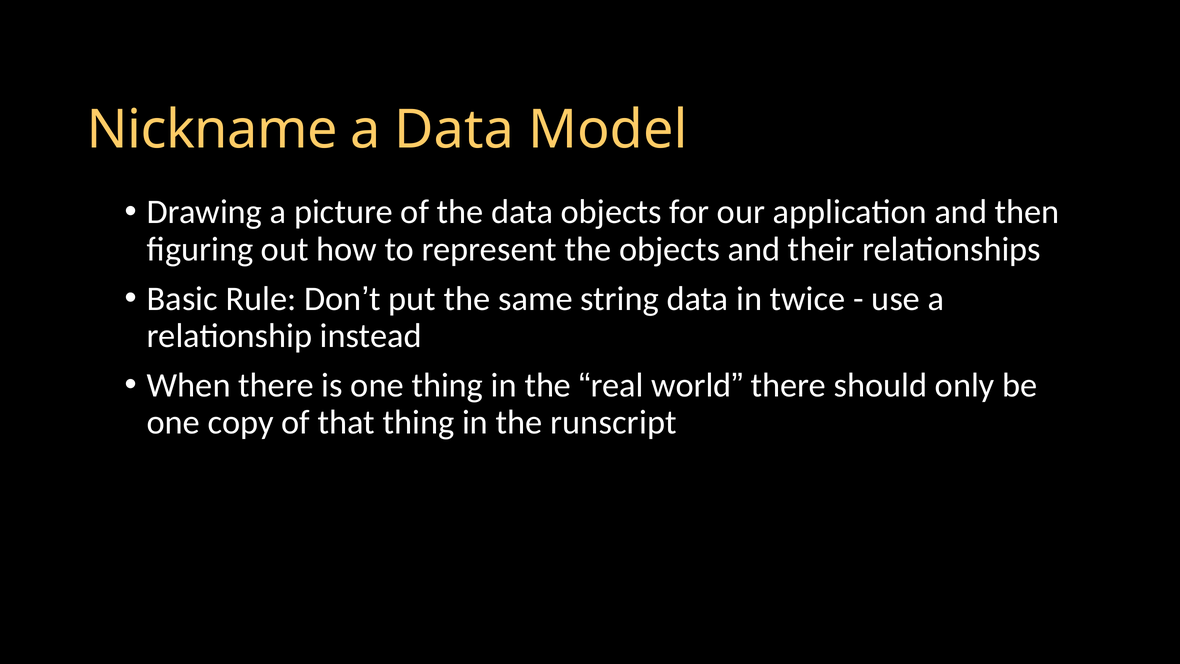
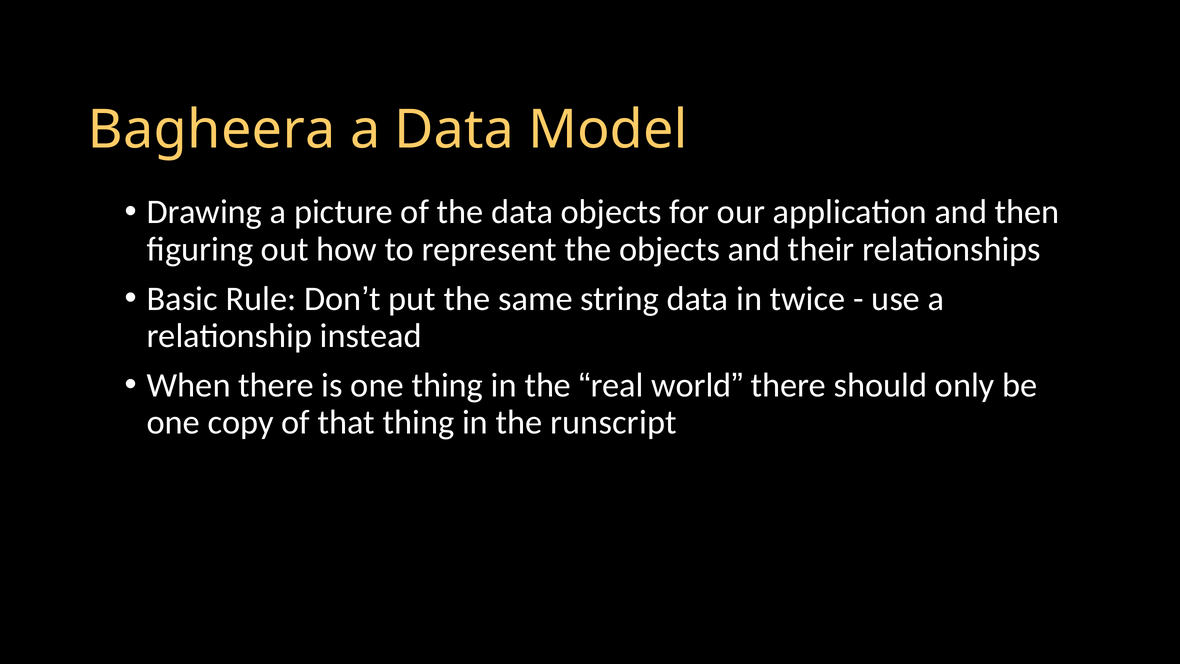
Nickname: Nickname -> Bagheera (212, 130)
